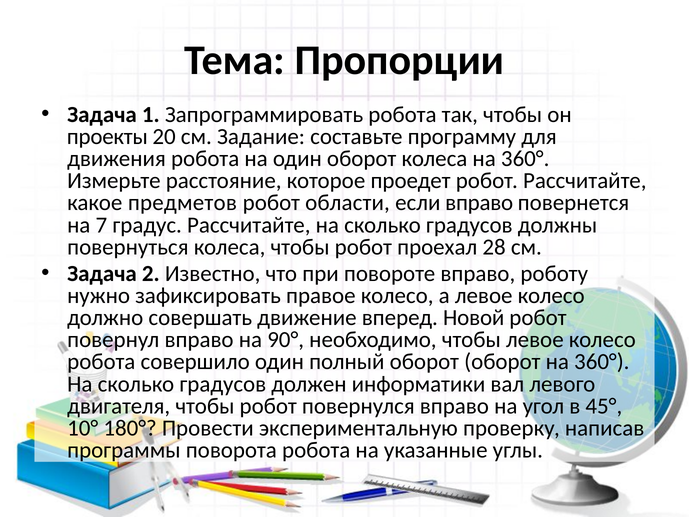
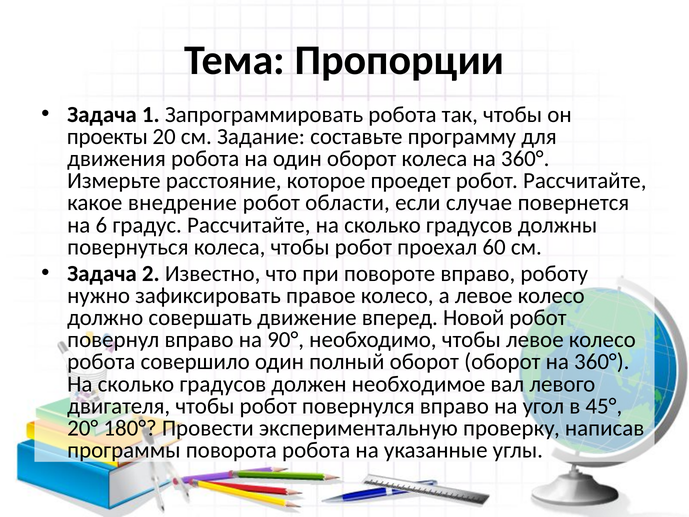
предметов: предметов -> внедрение (182, 203)
если вправо: вправо -> случае (479, 203)
7: 7 -> 6 (101, 225)
28: 28 -> 60 (494, 247)
информатики: информатики -> необходимое (419, 384)
10°: 10° -> 20° (83, 428)
